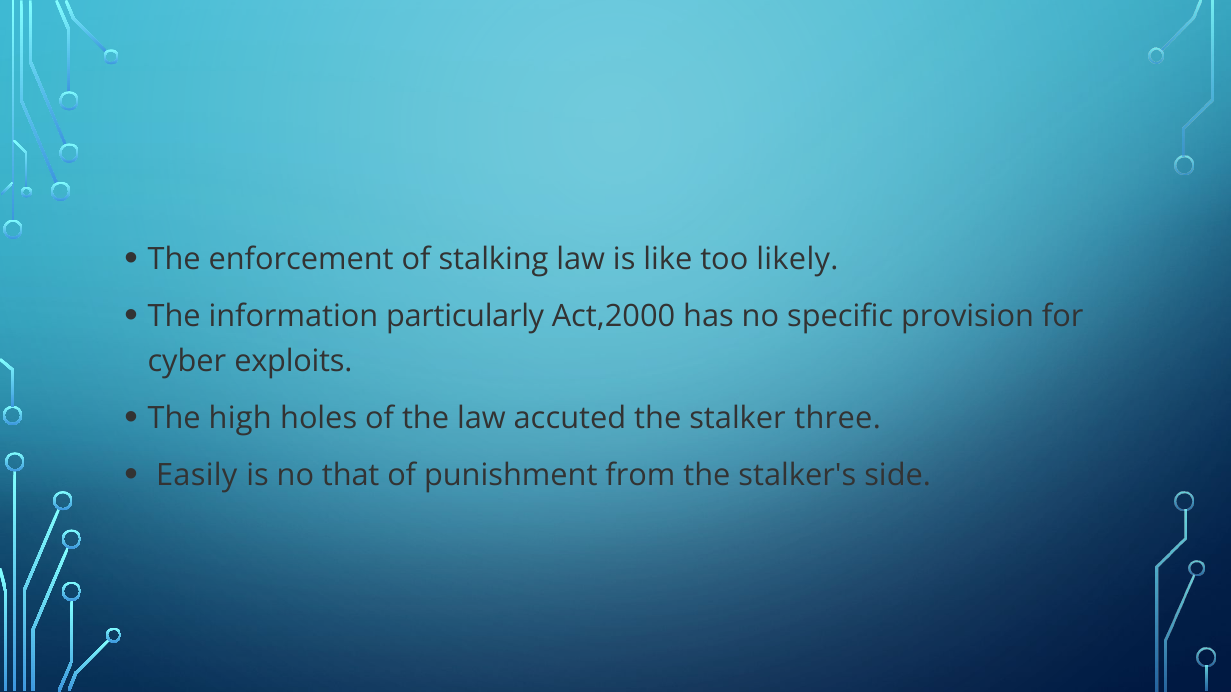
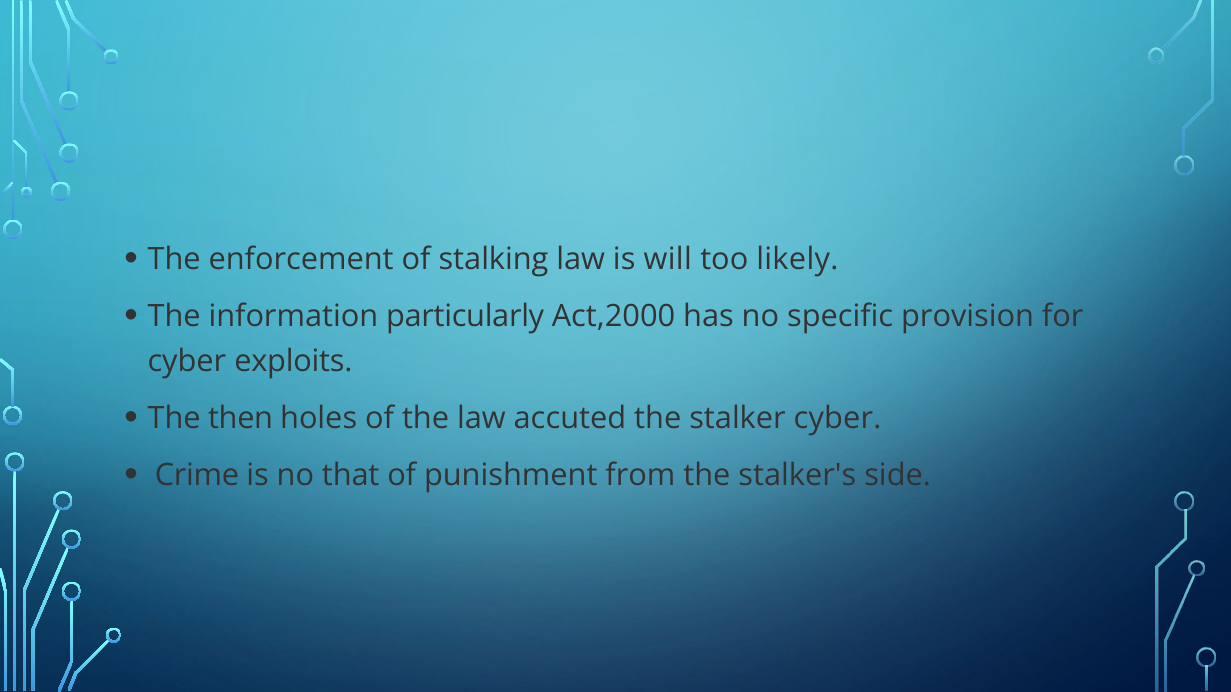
like: like -> will (668, 260)
high: high -> then (241, 418)
stalker three: three -> cyber (838, 418)
Easily: Easily -> Crime (197, 475)
